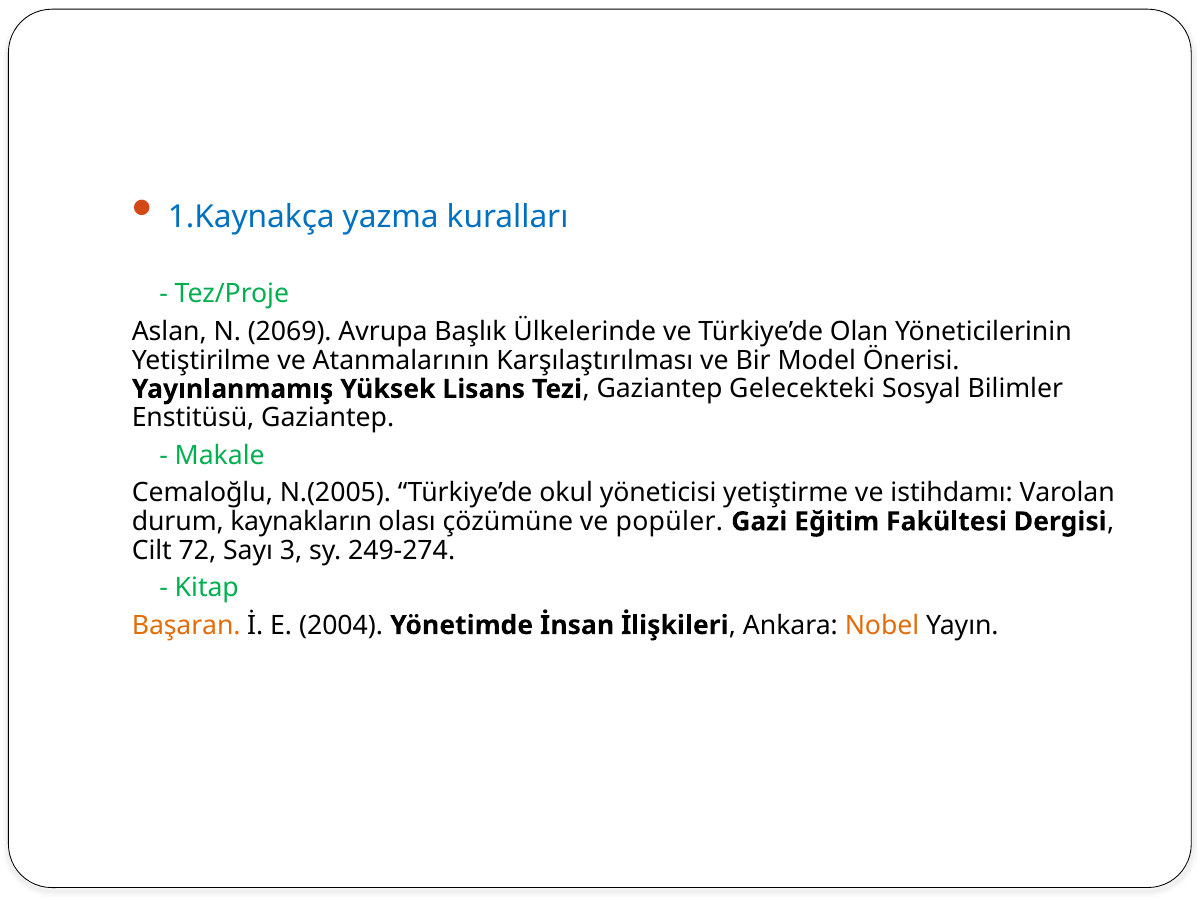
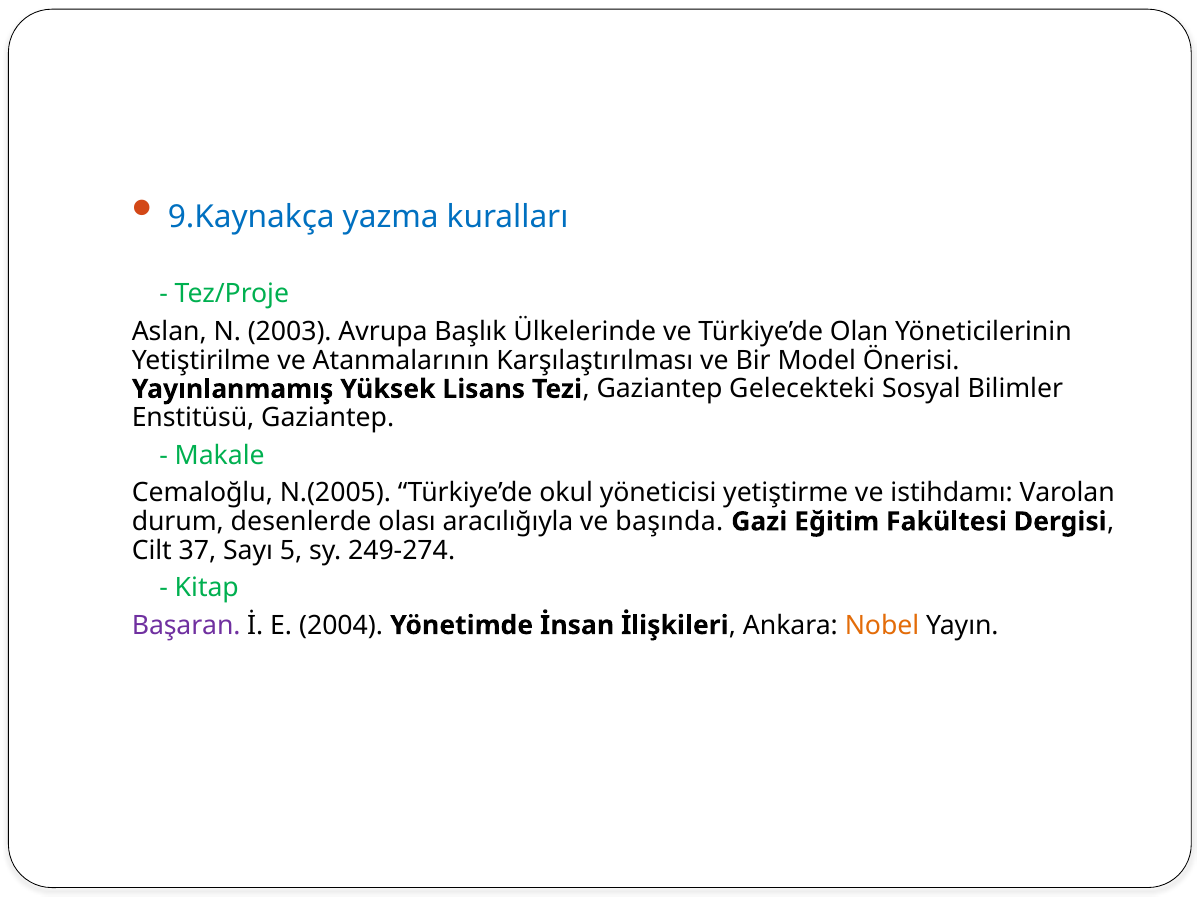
1.Kaynakça: 1.Kaynakça -> 9.Kaynakça (251, 217)
2069: 2069 -> 2003 (290, 332)
kaynakların: kaynakların -> desenlerde (301, 522)
çözümüne: çözümüne -> aracılığıyla (508, 522)
popüler: popüler -> başında (669, 522)
72: 72 -> 37 (198, 550)
3: 3 -> 5 (291, 550)
Başaran colour: orange -> purple (186, 625)
